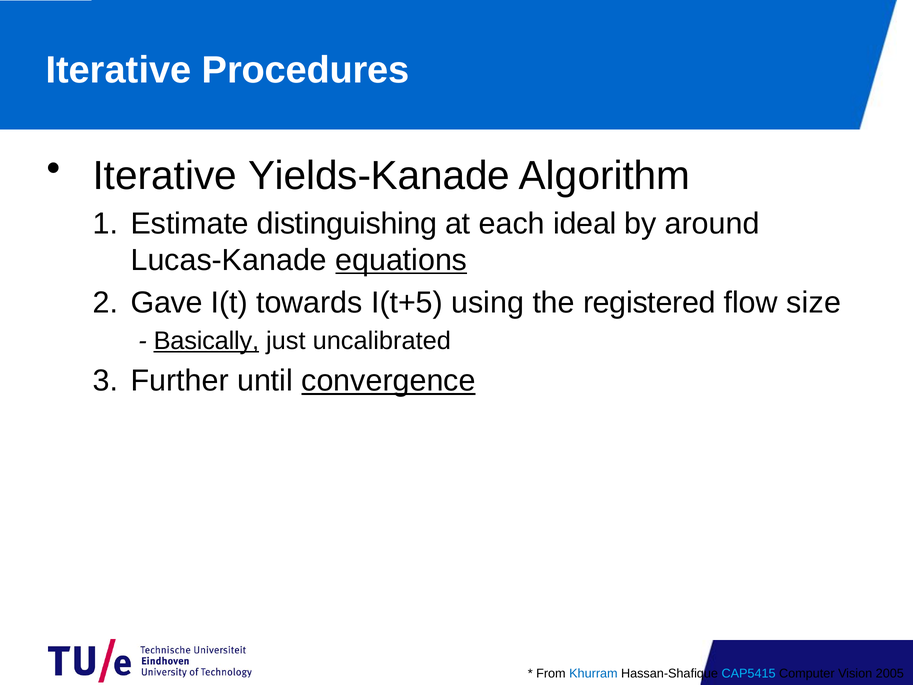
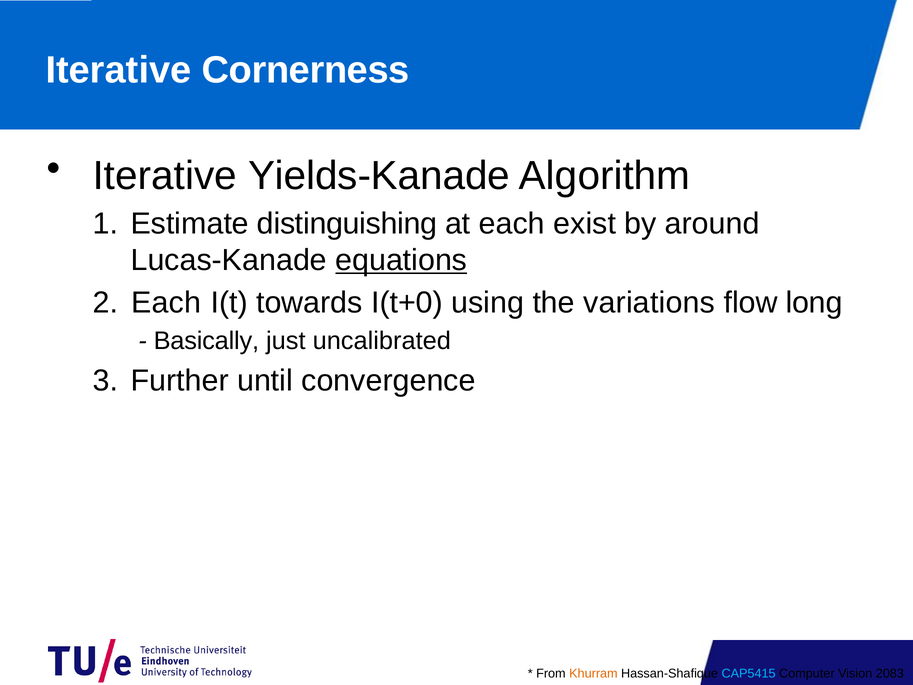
Procedures: Procedures -> Cornerness (306, 70)
ideal: ideal -> exist (585, 224)
Gave: Gave -> Each (166, 303)
I(t+5: I(t+5 -> I(t+0 (407, 303)
registered: registered -> variations (649, 303)
size: size -> long (814, 303)
Basically underline: present -> none (206, 341)
convergence underline: present -> none (388, 381)
Khurram colour: blue -> orange (593, 673)
2005: 2005 -> 2083 (890, 673)
